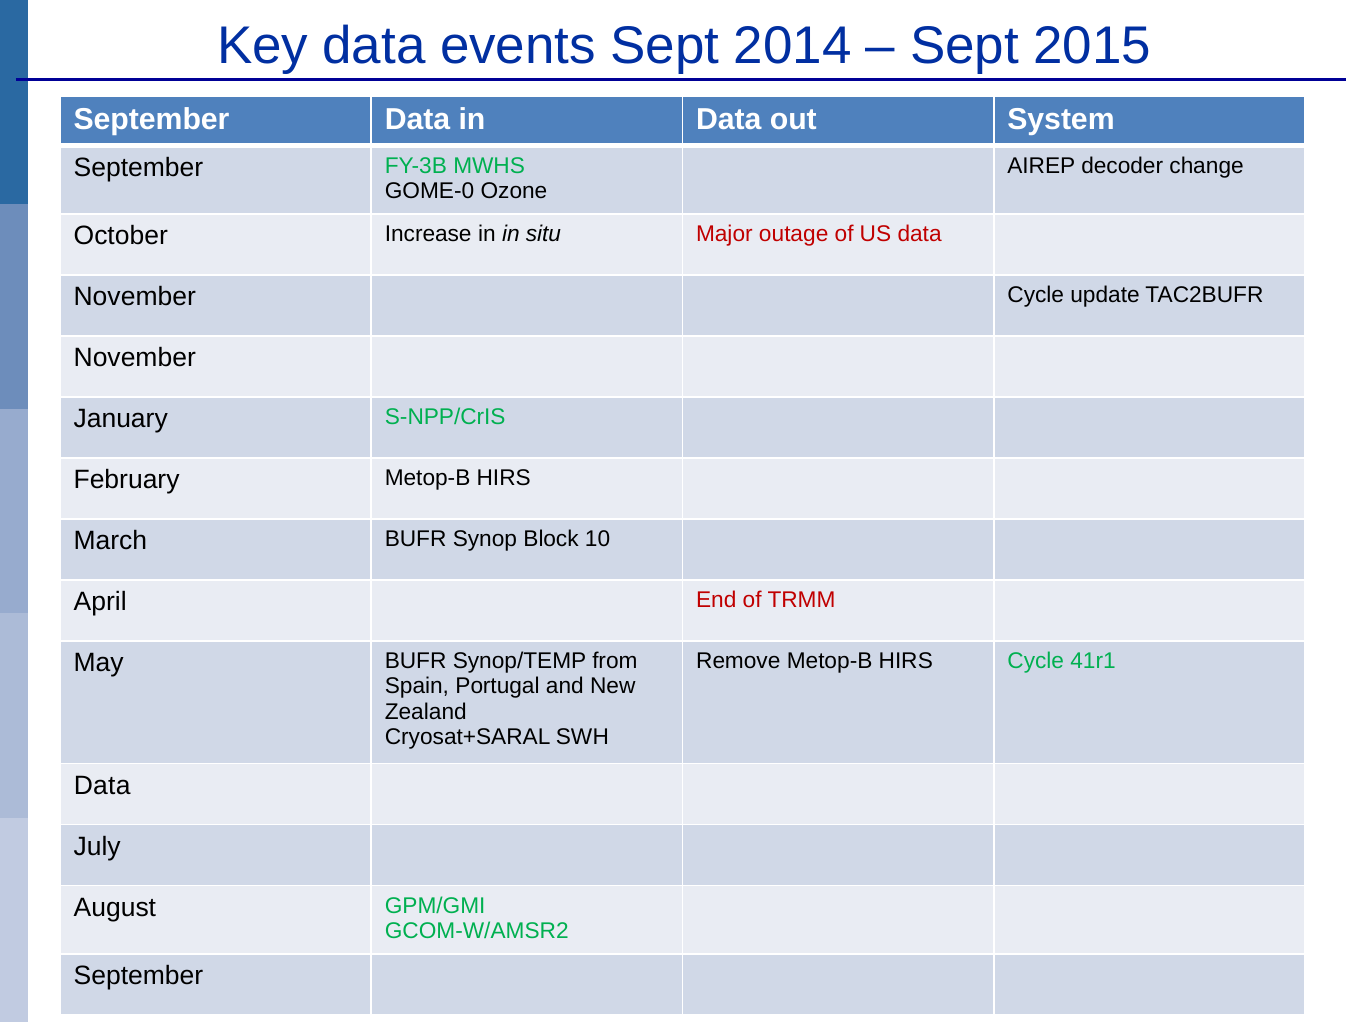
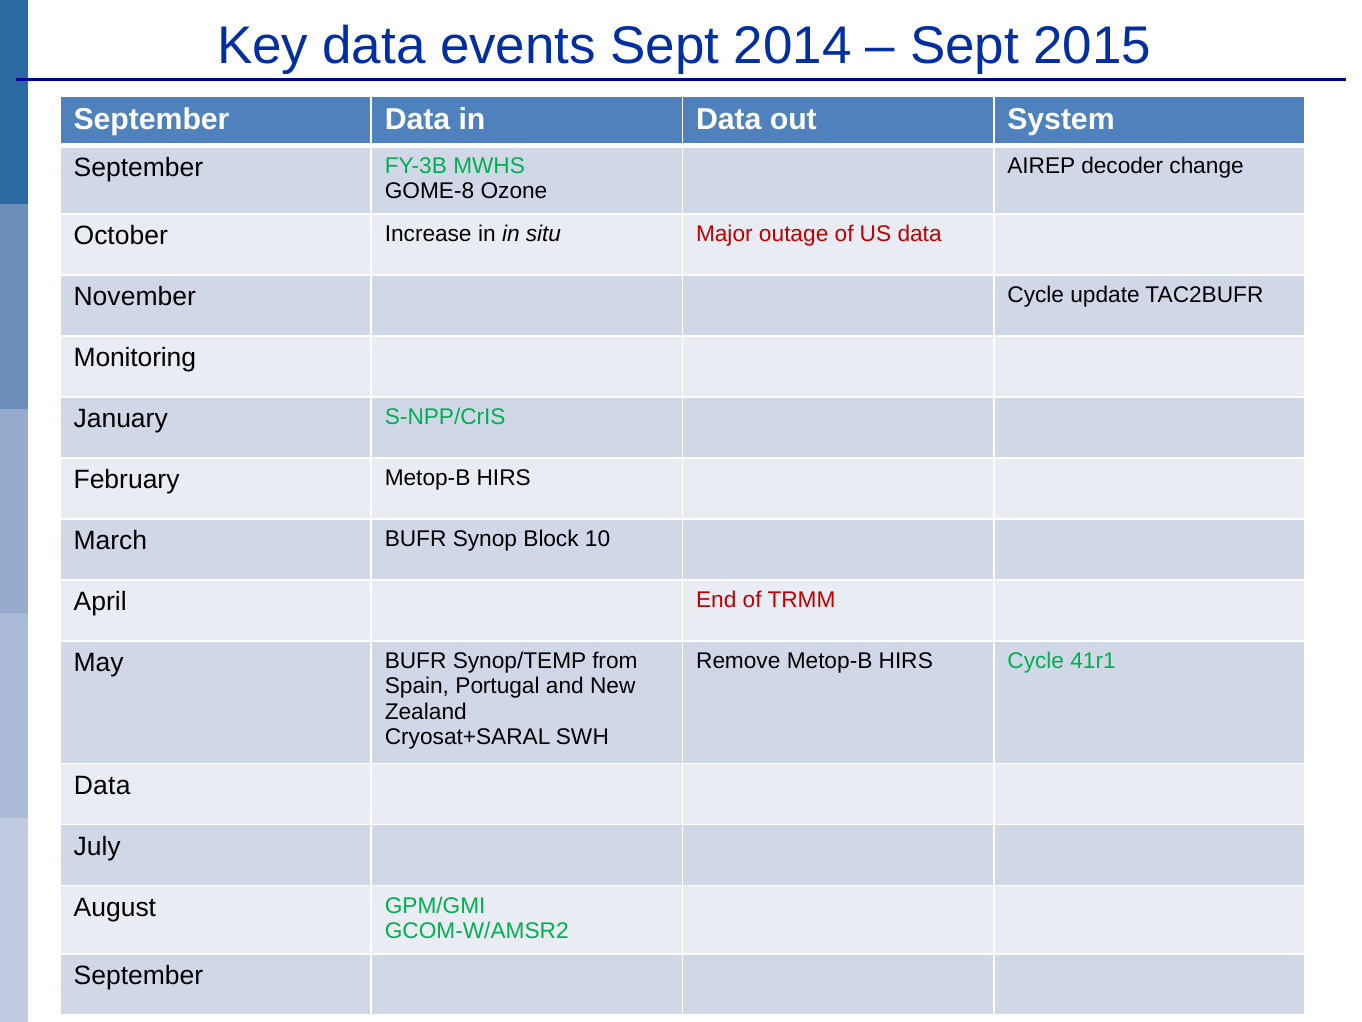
GOME-0: GOME-0 -> GOME-8 (430, 191)
November: November -> Monitoring (135, 358)
